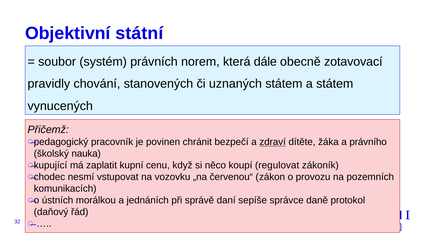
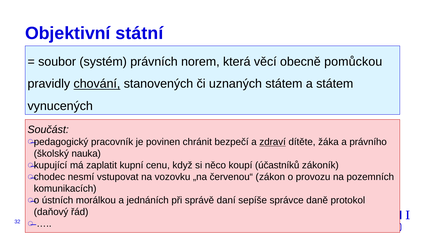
dále: dále -> věcí (265, 62)
zotavovací: zotavovací -> pomůckou (353, 62)
chování underline: none -> present (97, 84)
Přičemž: Přičemž -> Součást (48, 130)
regulovat: regulovat -> účastníků (277, 165)
